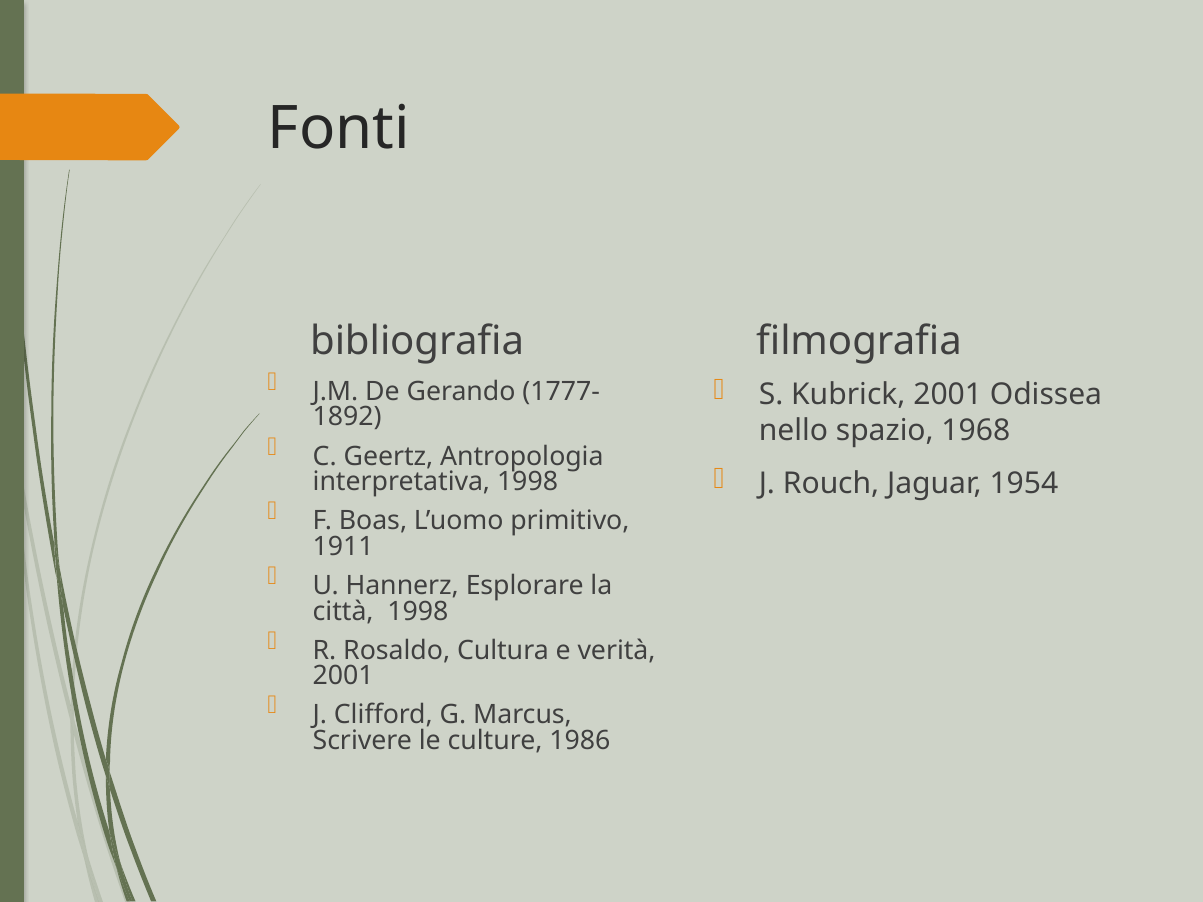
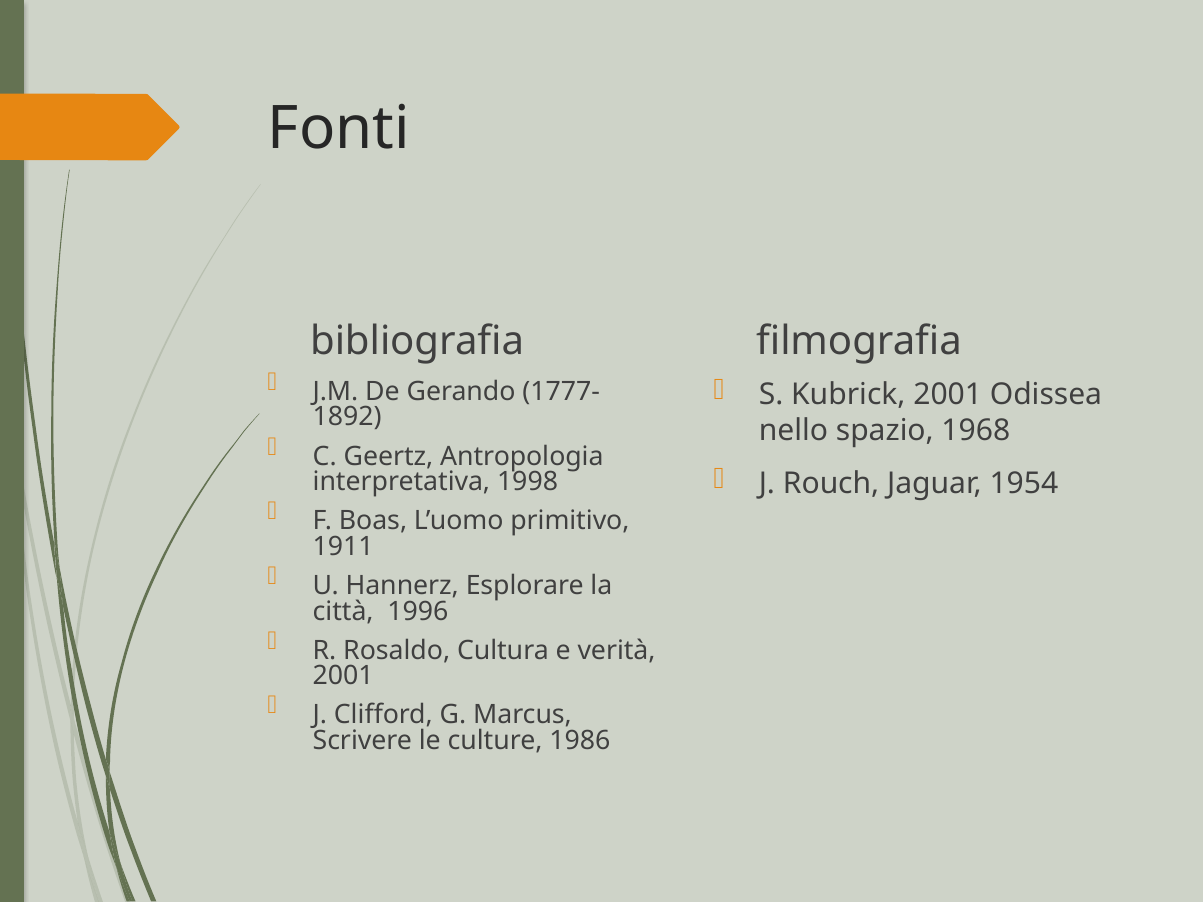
città 1998: 1998 -> 1996 (418, 611)
